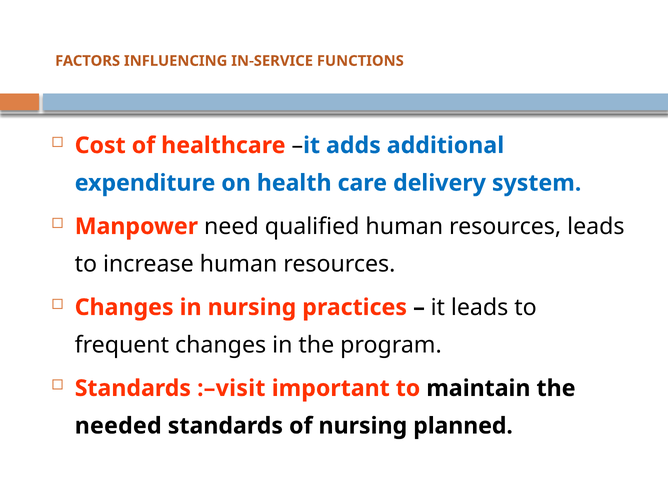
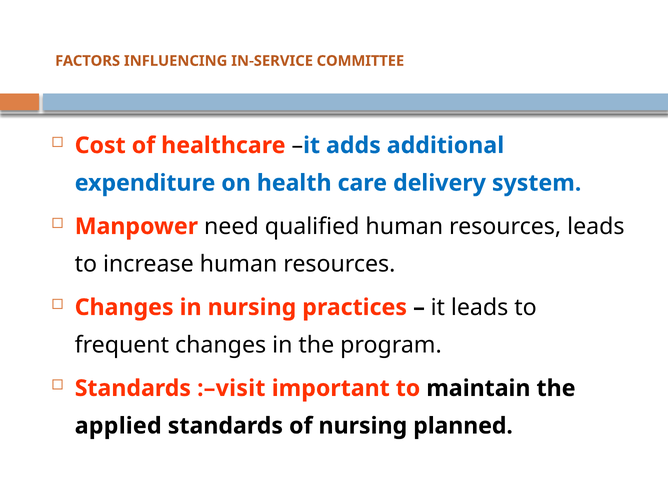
FUNCTIONS: FUNCTIONS -> COMMITTEE (360, 61)
needed: needed -> applied (118, 426)
